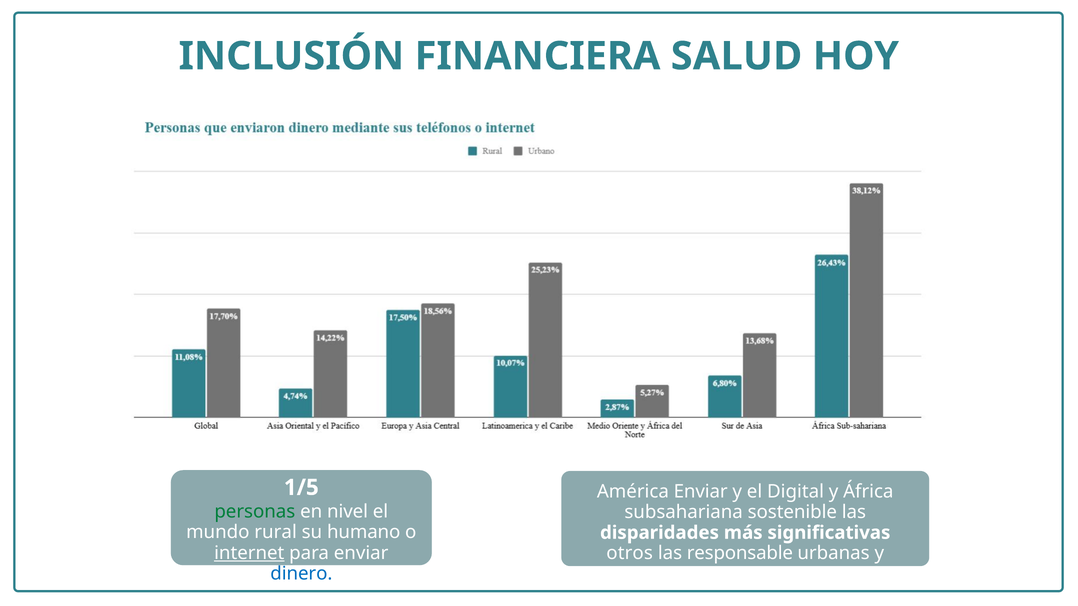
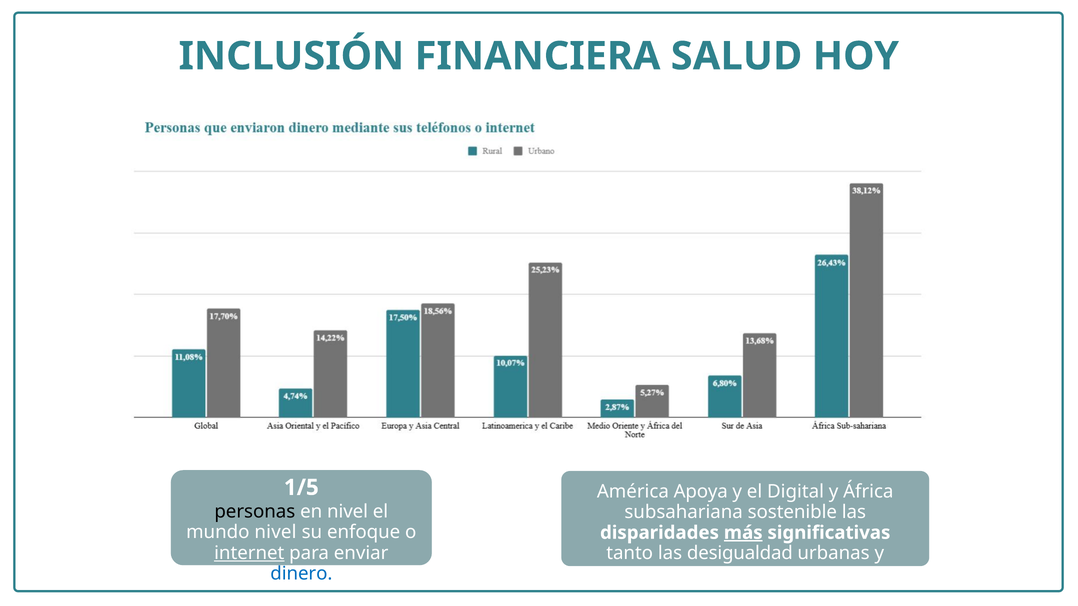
América Enviar: Enviar -> Apoya (701, 492)
personas colour: green -> black (255, 512)
mundo rural: rural -> nivel (276, 533)
humano: humano -> enfoque (364, 533)
más underline: none -> present (743, 533)
otros: otros -> tanto (630, 554)
responsable: responsable -> desigualdad (740, 554)
